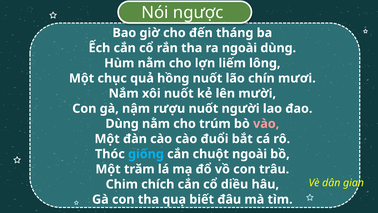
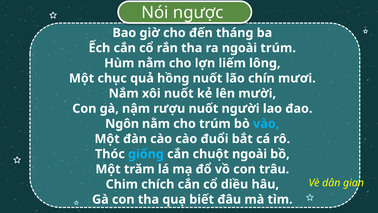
ngoài dùng: dùng -> trúm (278, 48)
Dùng: Dùng -> Ngôn (122, 124)
vào colour: pink -> light blue (266, 124)
